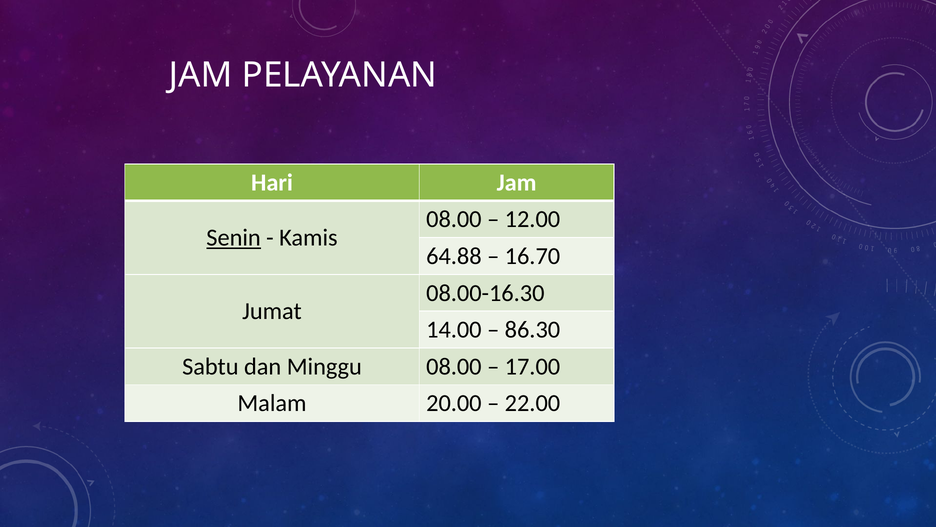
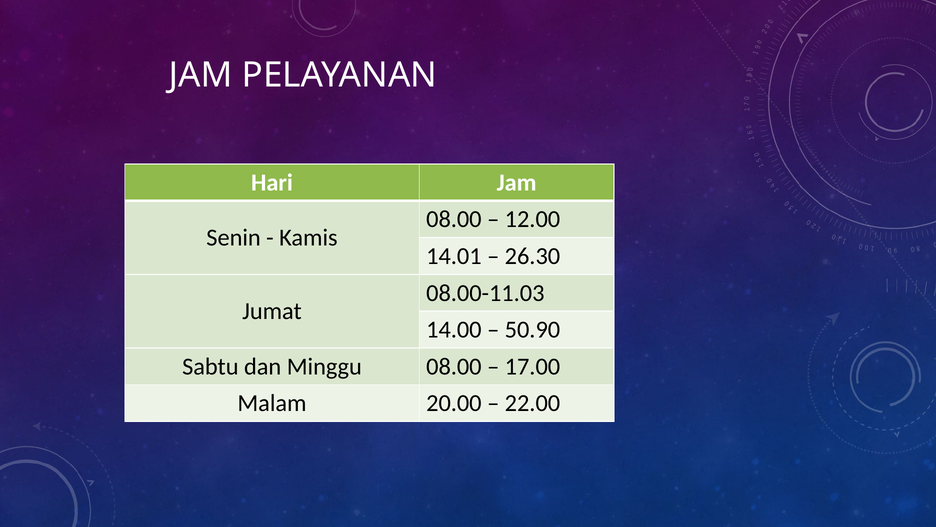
Senin underline: present -> none (234, 238)
64.88: 64.88 -> 14.01 (454, 256)
16.70: 16.70 -> 26.30 (532, 256)
08.00-16.30: 08.00-16.30 -> 08.00-11.03 (485, 293)
86.30: 86.30 -> 50.90 (532, 329)
